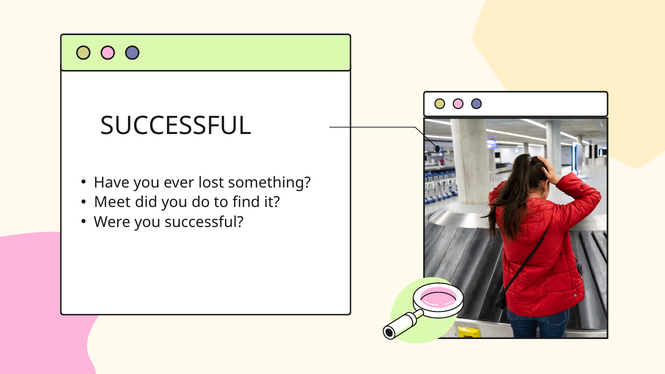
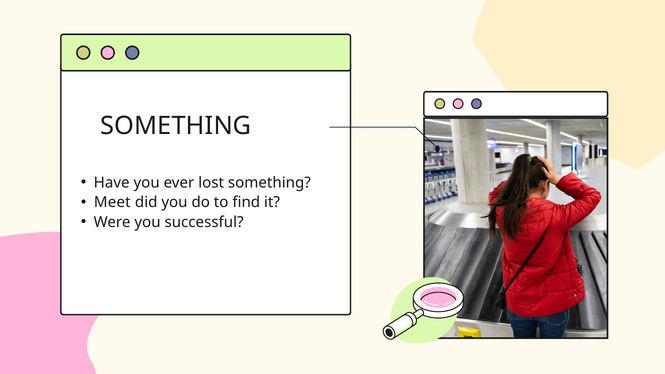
SUCCESSFUL: SUCCESSFUL -> SOMETHING (176, 126)
